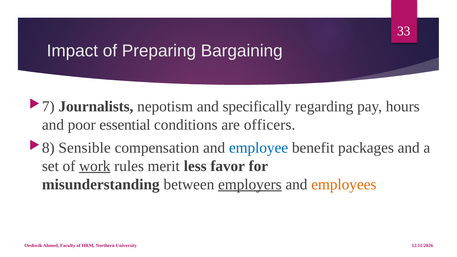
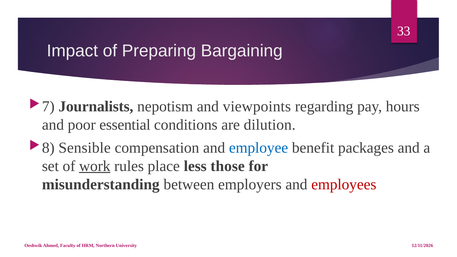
specifically: specifically -> viewpoints (257, 106)
officers: officers -> dilution (270, 125)
merit: merit -> place (164, 166)
favor: favor -> those (228, 166)
employers underline: present -> none (250, 184)
employees colour: orange -> red (344, 184)
